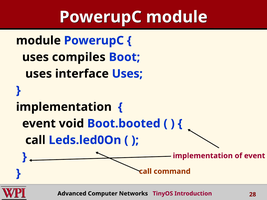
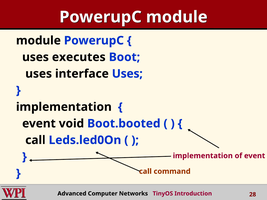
compiles: compiles -> executes (79, 57)
